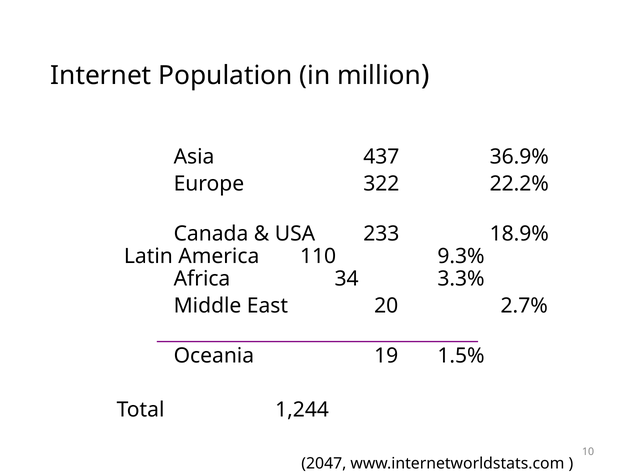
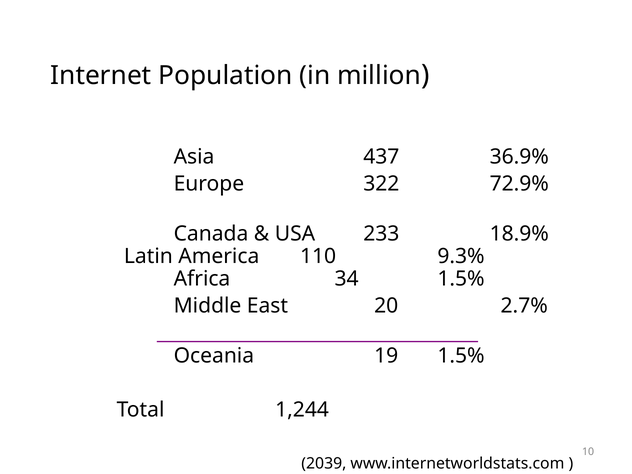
22.2%: 22.2% -> 72.9% (519, 184)
34 3.3%: 3.3% -> 1.5% (461, 279)
2047: 2047 -> 2039 (324, 463)
